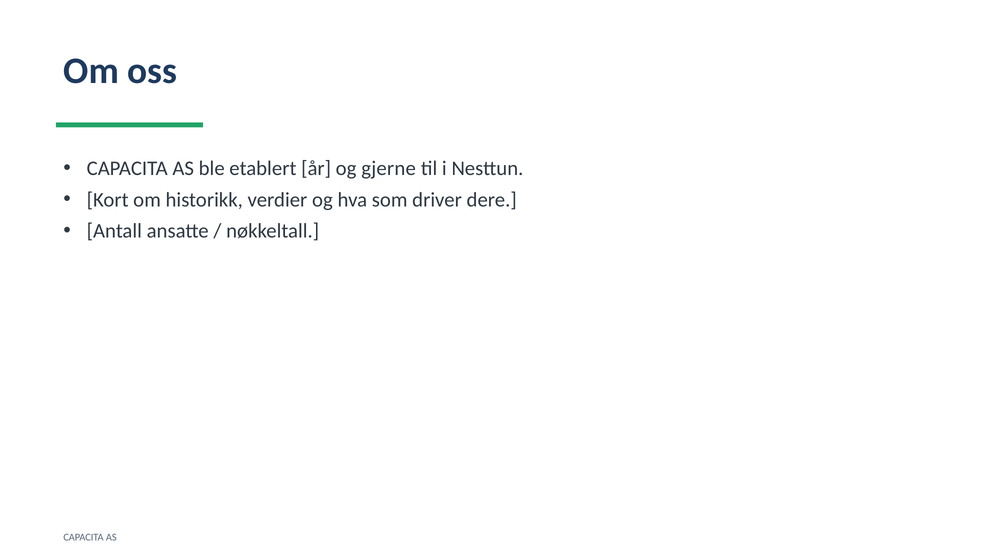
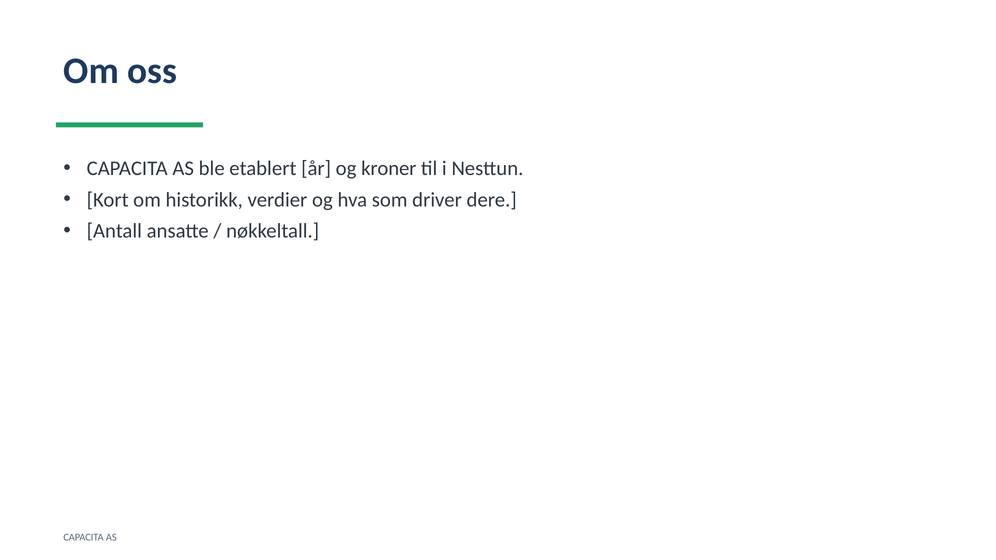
gjerne: gjerne -> kroner (389, 169)
